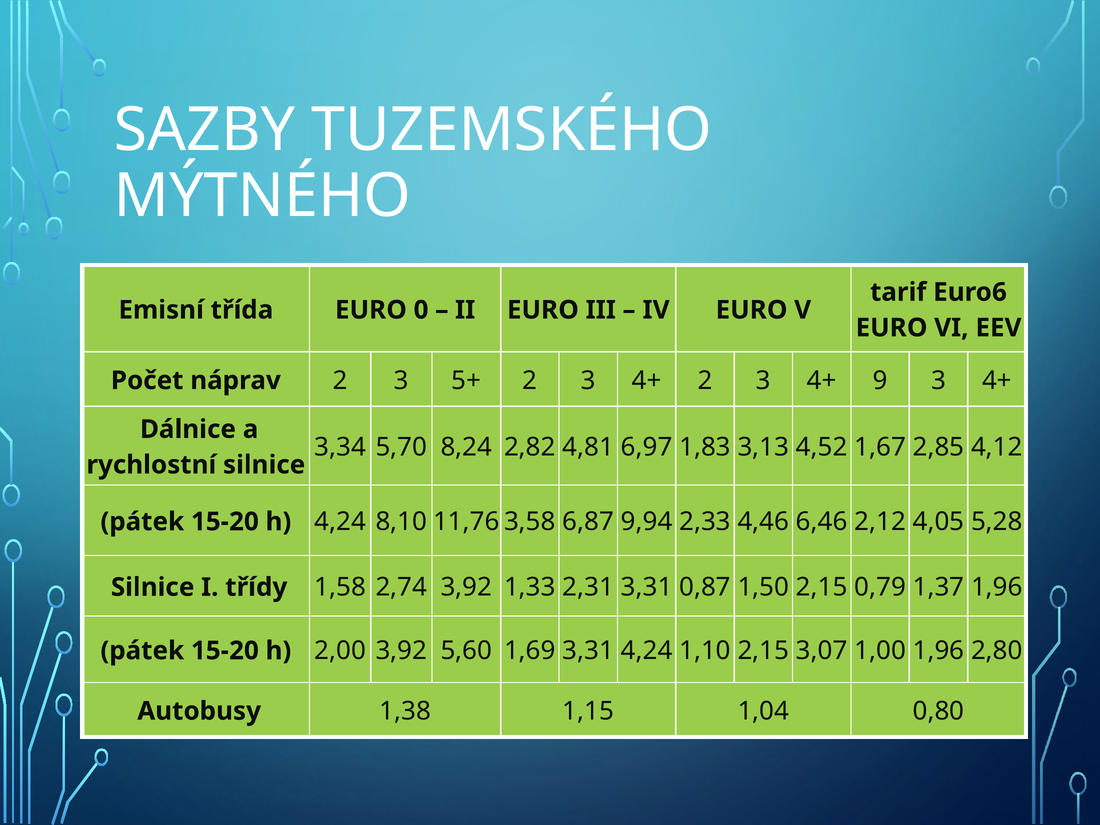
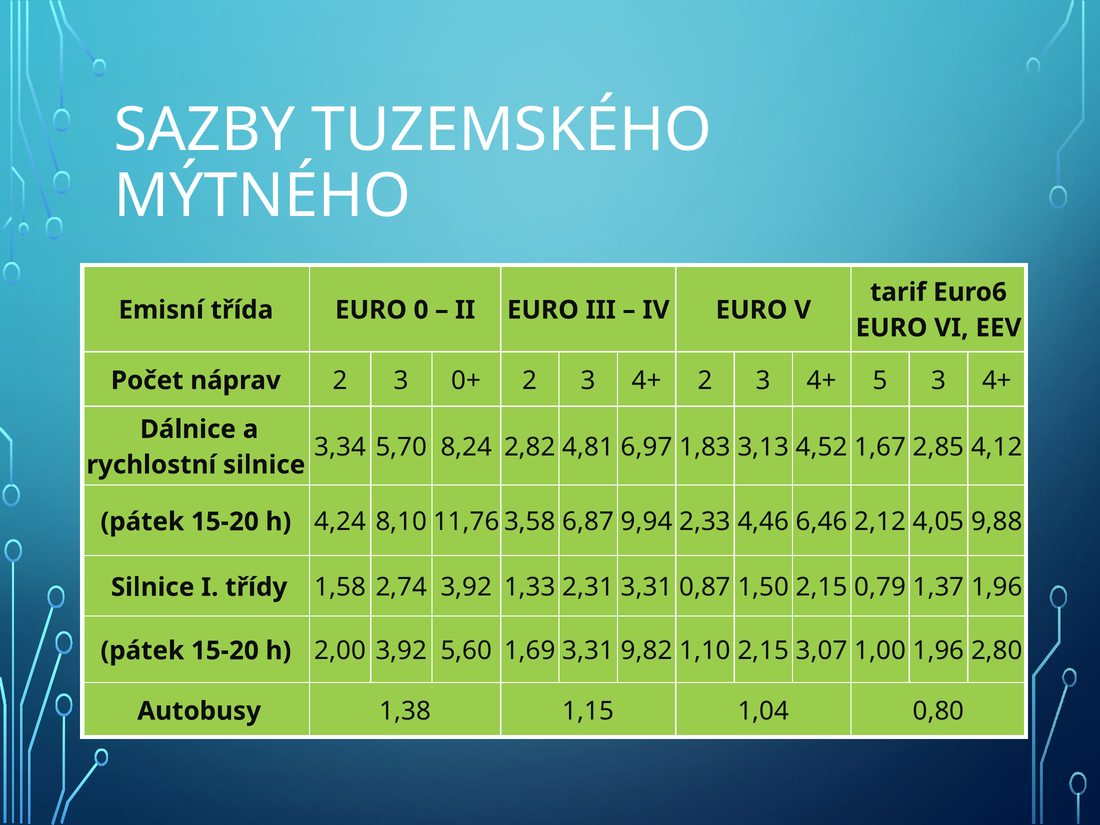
5+: 5+ -> 0+ (466, 381)
9: 9 -> 5 (880, 381)
5,28: 5,28 -> 9,88 (997, 522)
3,31 4,24: 4,24 -> 9,82 (647, 651)
